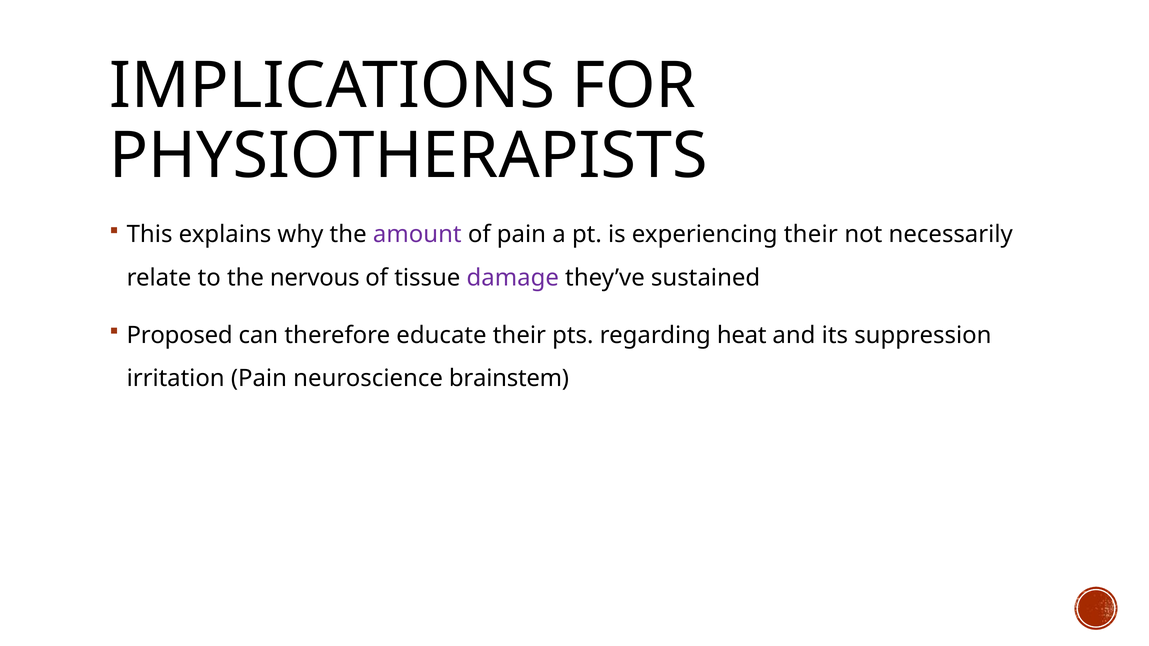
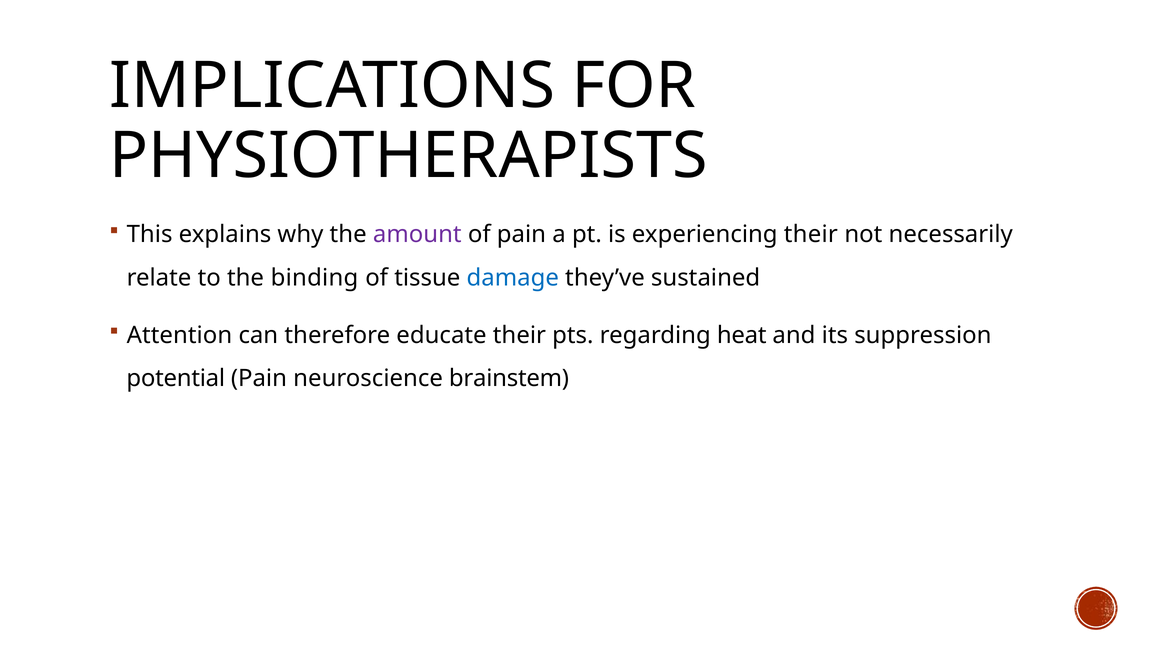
nervous: nervous -> binding (315, 278)
damage colour: purple -> blue (513, 278)
Proposed: Proposed -> Attention (179, 335)
irritation: irritation -> potential (176, 379)
